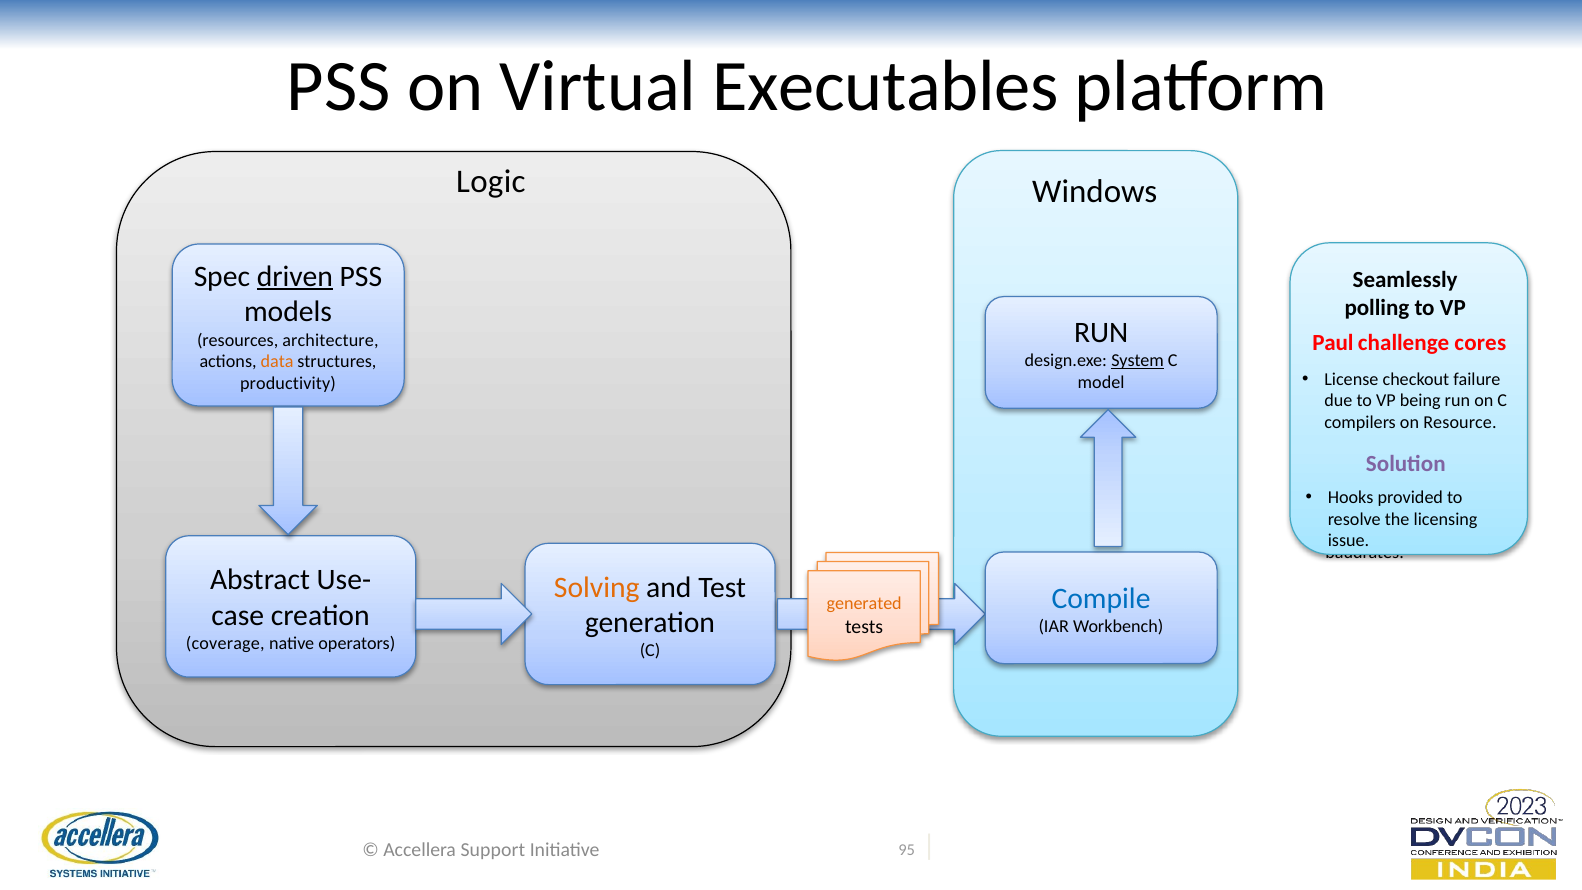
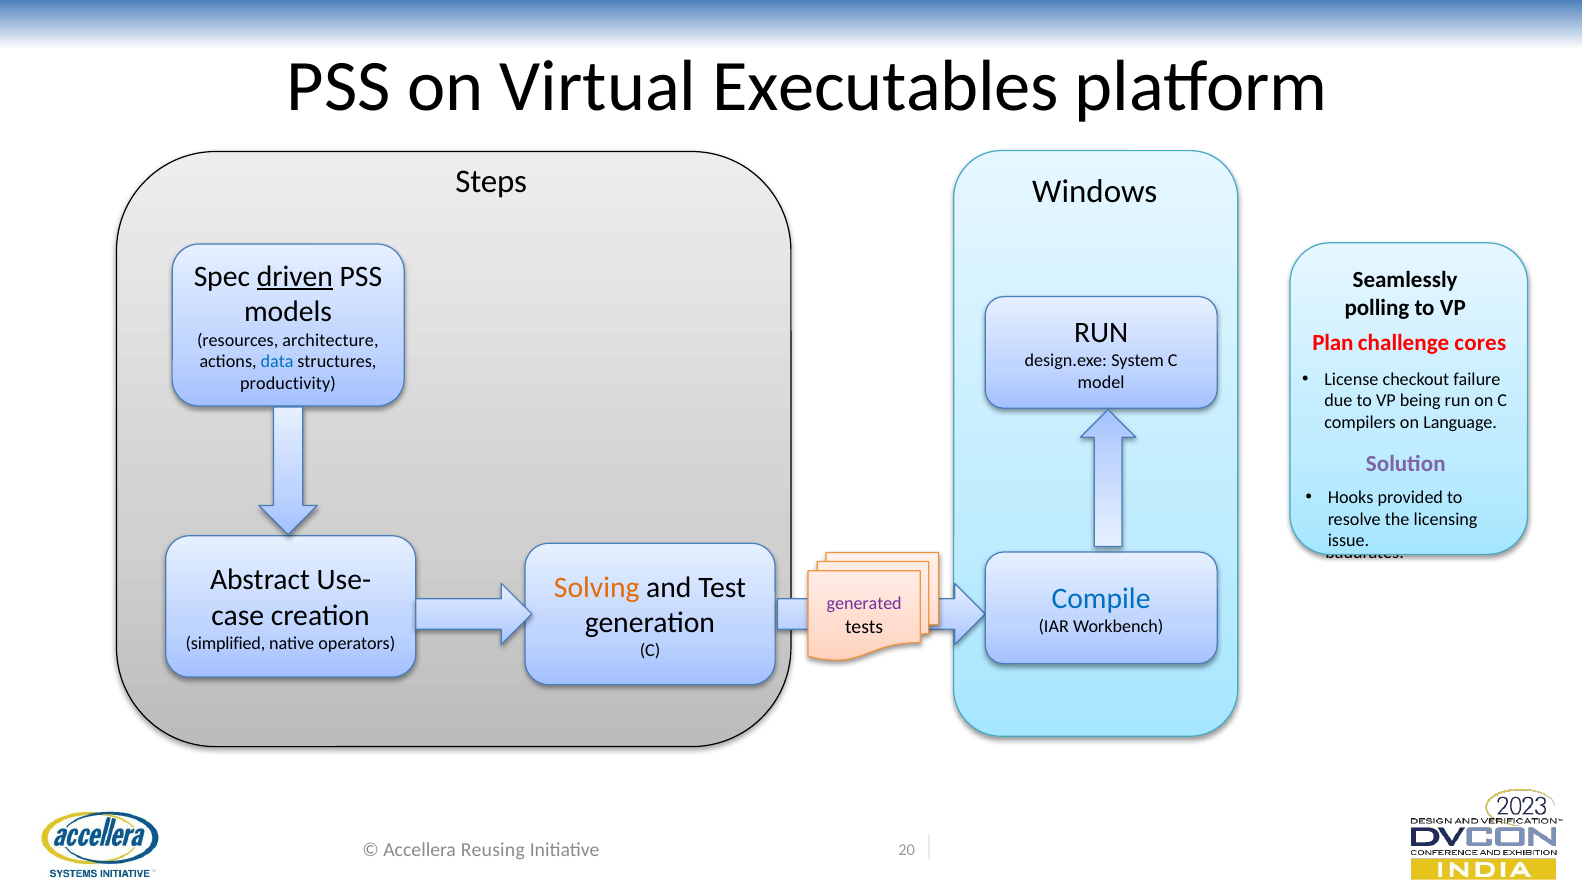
Logic: Logic -> Steps (491, 181)
Paul: Paul -> Plan (1333, 343)
System underline: present -> none (1138, 360)
data colour: orange -> blue (277, 362)
Resource: Resource -> Language (1460, 423)
generated colour: orange -> purple (864, 603)
coverage: coverage -> simplified (225, 643)
Support: Support -> Reusing (493, 850)
95: 95 -> 20 (907, 850)
